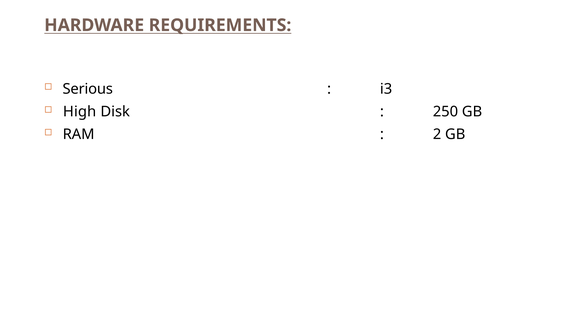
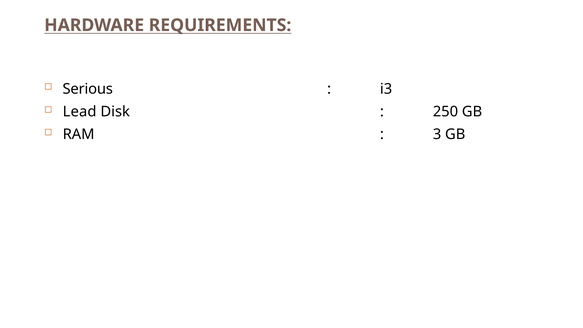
High: High -> Lead (80, 112)
2: 2 -> 3 (437, 134)
